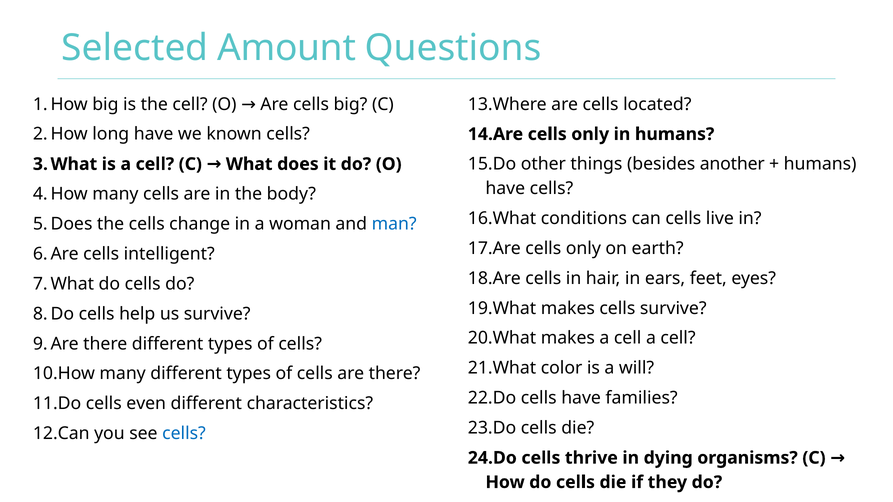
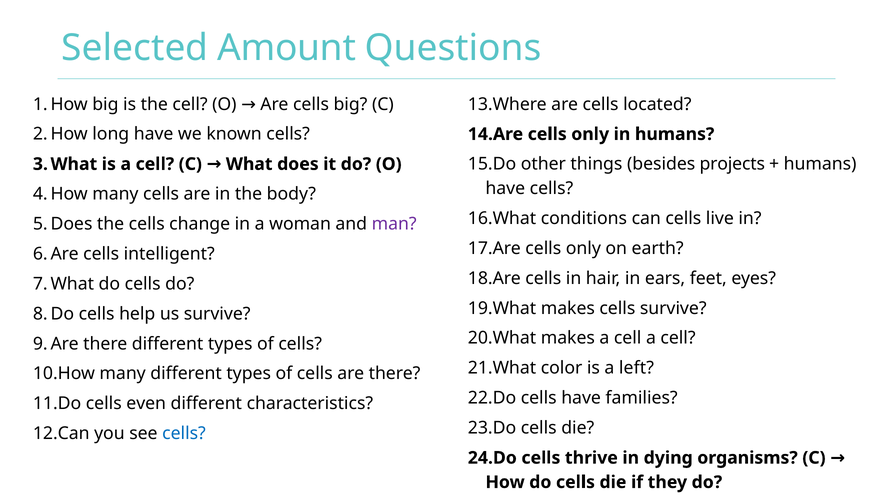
another: another -> projects (732, 164)
man colour: blue -> purple (394, 224)
will: will -> left (636, 368)
